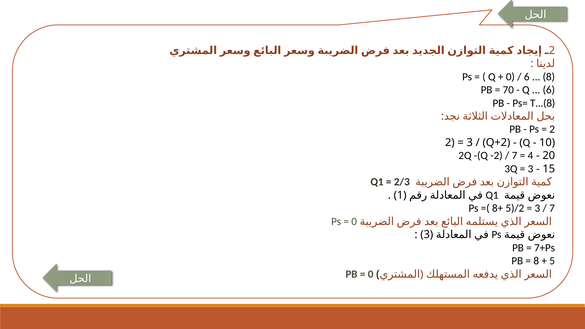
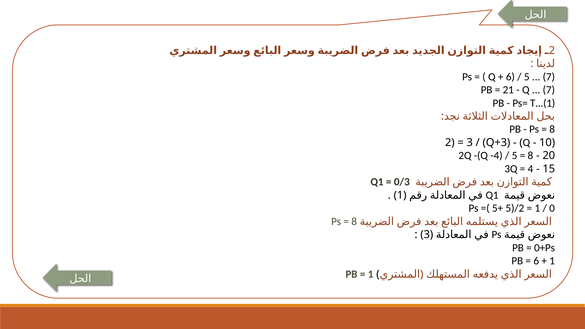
0: 0 -> 6 (510, 77)
6: 6 -> 5 (527, 77)
8: 8 -> 7 (549, 77)
70: 70 -> 21 (508, 90)
6: 6 -> 7 (549, 90)
T...(8: T...(8 -> T...(1 (543, 103)
2: 2 -> 8 (552, 129)
Q+2: Q+2 -> Q+3 (496, 143)
-2: -2 -> -4 (496, 156)
7: 7 -> 5 (515, 156)
4: 4 -> 8 (530, 156)
3: 3 -> 4 (531, 169)
2/3: 2/3 -> 0/3 (402, 182)
8+: 8+ -> 5+ (498, 208)
3: 3 -> 1 (537, 208)
7: 7 -> 0 (552, 208)
0: 0 -> 8 (354, 222)
7+Ps: 7+Ps -> 0+Ps (545, 248)
8: 8 -> 6 (536, 261)
5: 5 -> 1 (552, 261)
0: 0 -> 1 (371, 274)
